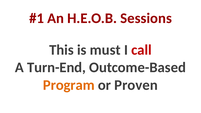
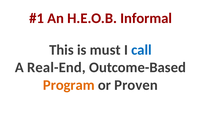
Sessions: Sessions -> Informal (146, 18)
call colour: red -> blue (141, 50)
Turn-End: Turn-End -> Real-End (56, 68)
